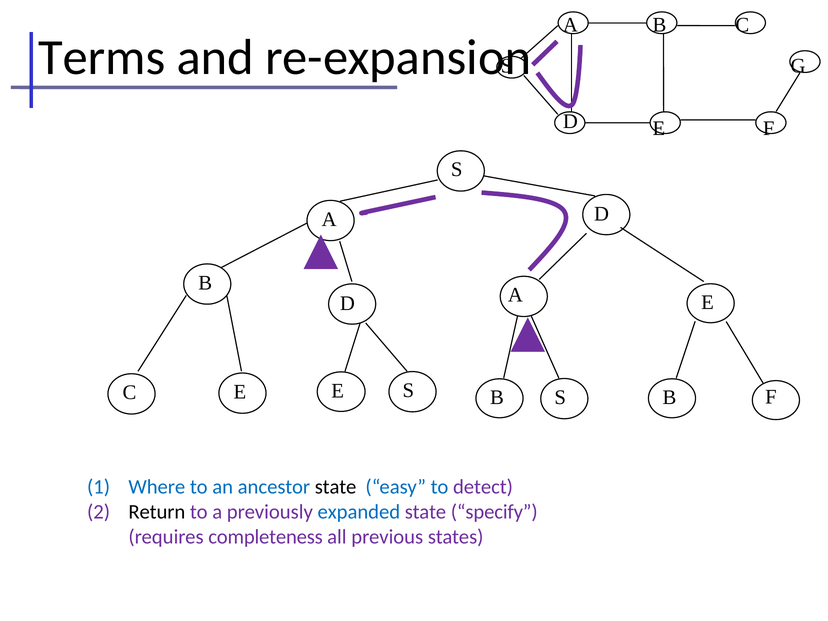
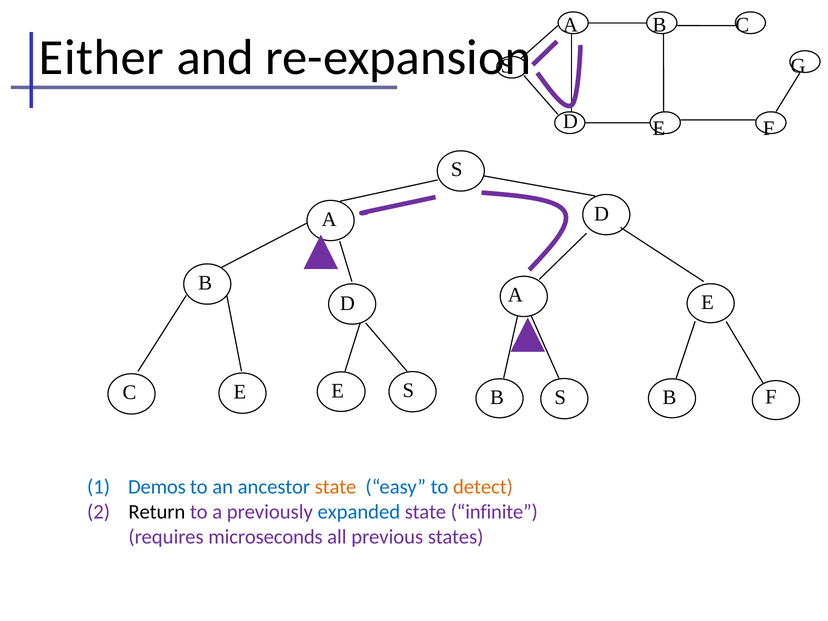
Terms: Terms -> Either (101, 58)
Where: Where -> Demos (157, 487)
state colour: black -> orange (336, 487)
detect colour: purple -> orange (483, 487)
specify: specify -> infinite (494, 512)
completeness: completeness -> microseconds (266, 537)
